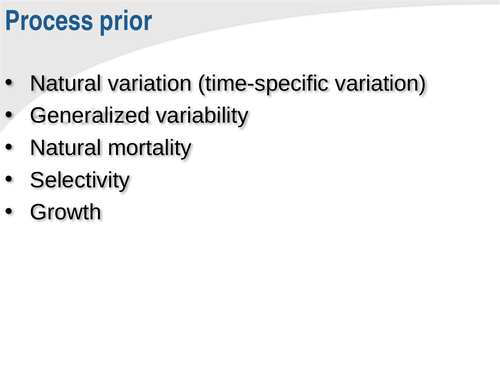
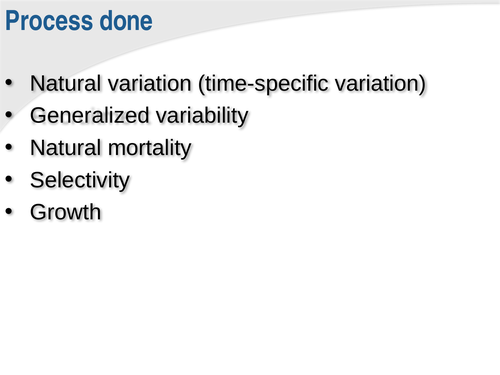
prior: prior -> done (126, 21)
